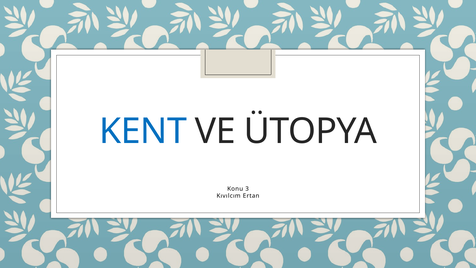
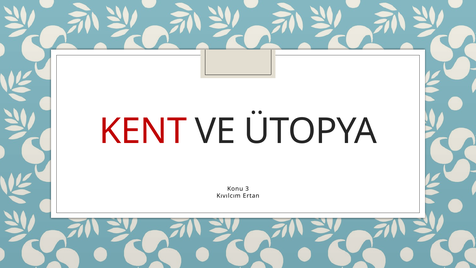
KENT colour: blue -> red (143, 131)
